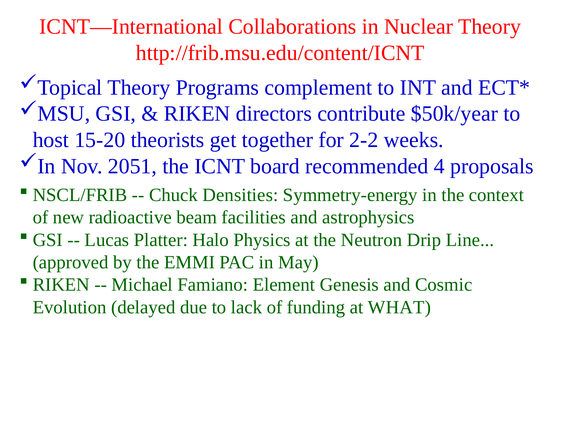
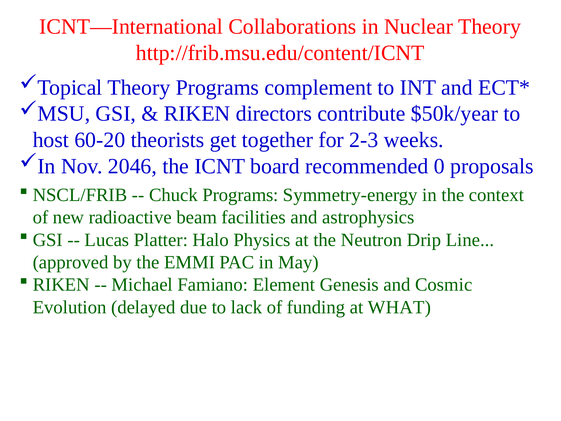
15-20: 15-20 -> 60-20 (100, 140)
2-2: 2-2 -> 2-3 (364, 140)
2051: 2051 -> 2046 (132, 166)
4: 4 -> 0 (439, 166)
Chuck Densities: Densities -> Programs (241, 195)
